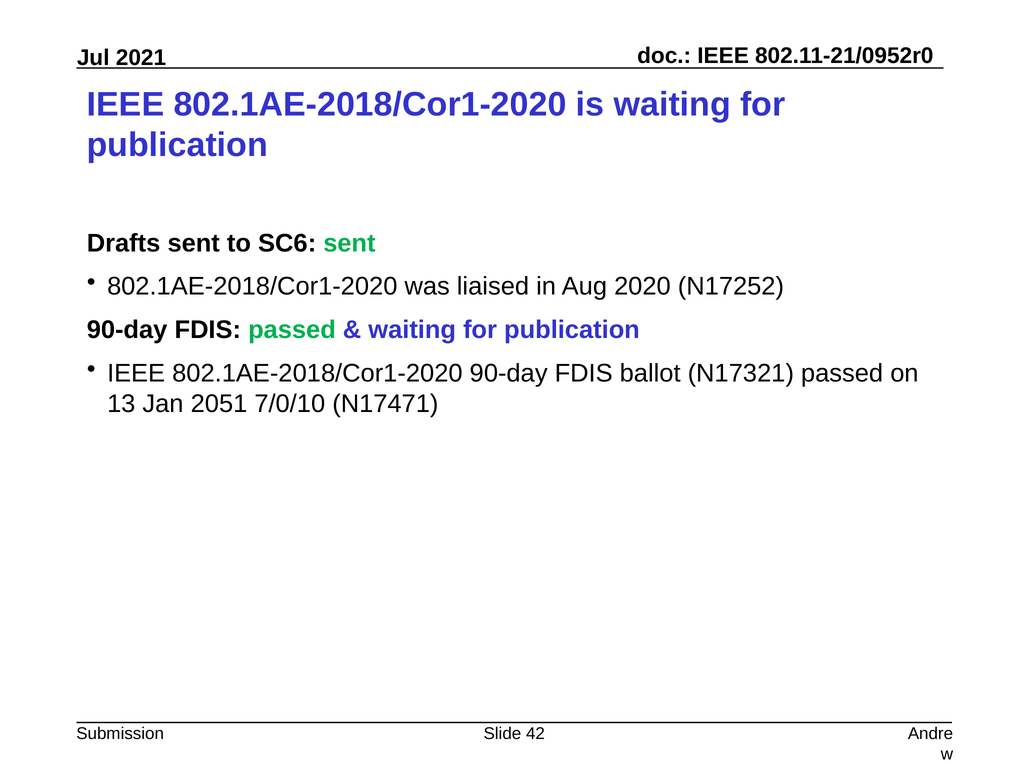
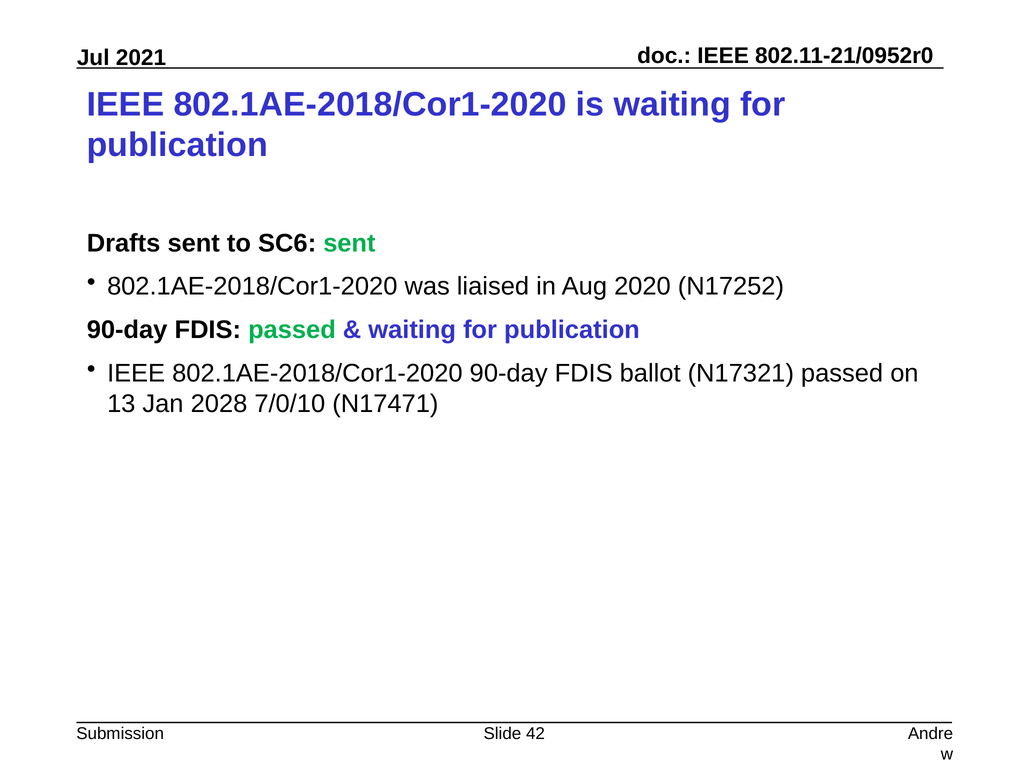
2051: 2051 -> 2028 (219, 404)
